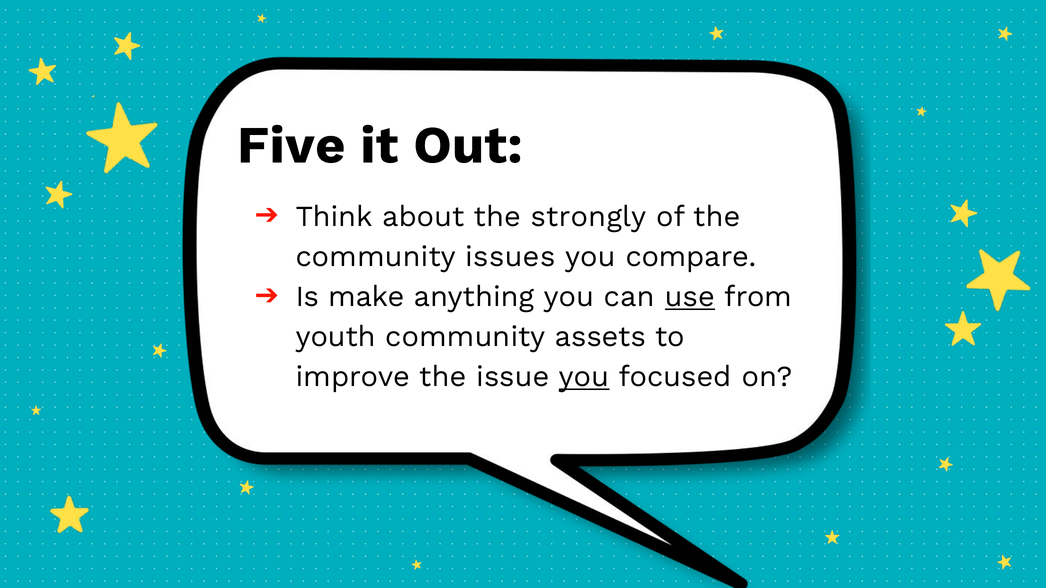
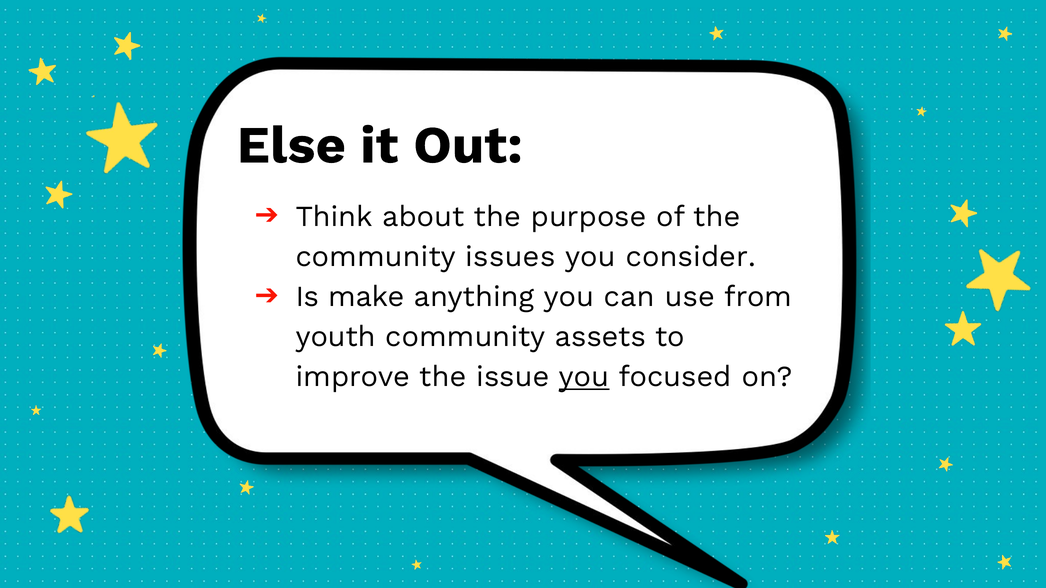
Five: Five -> Else (291, 145)
strongly: strongly -> purpose (589, 217)
compare: compare -> consider (691, 257)
use underline: present -> none (690, 297)
